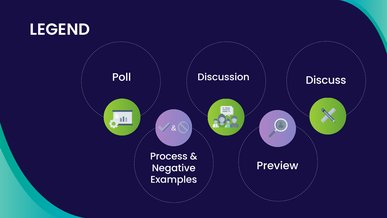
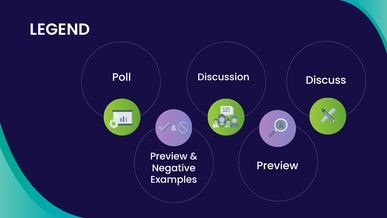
Process: Process -> Preview (169, 156)
